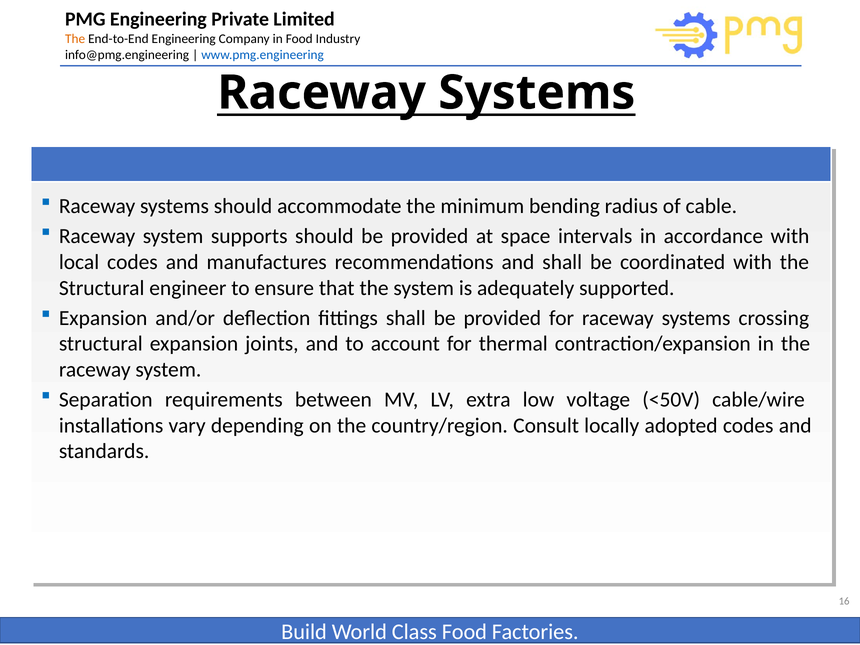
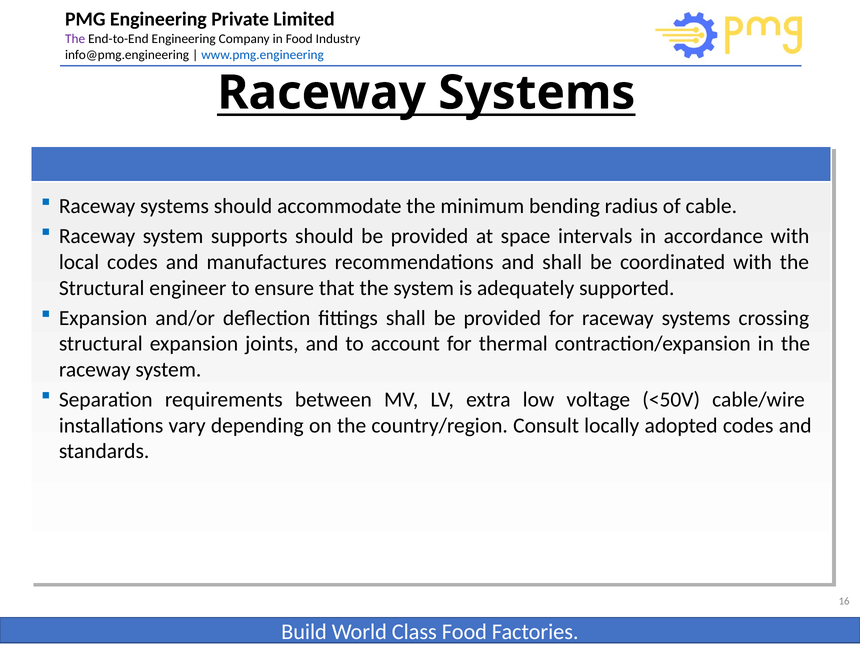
The colour: orange -> purple (75, 39)
